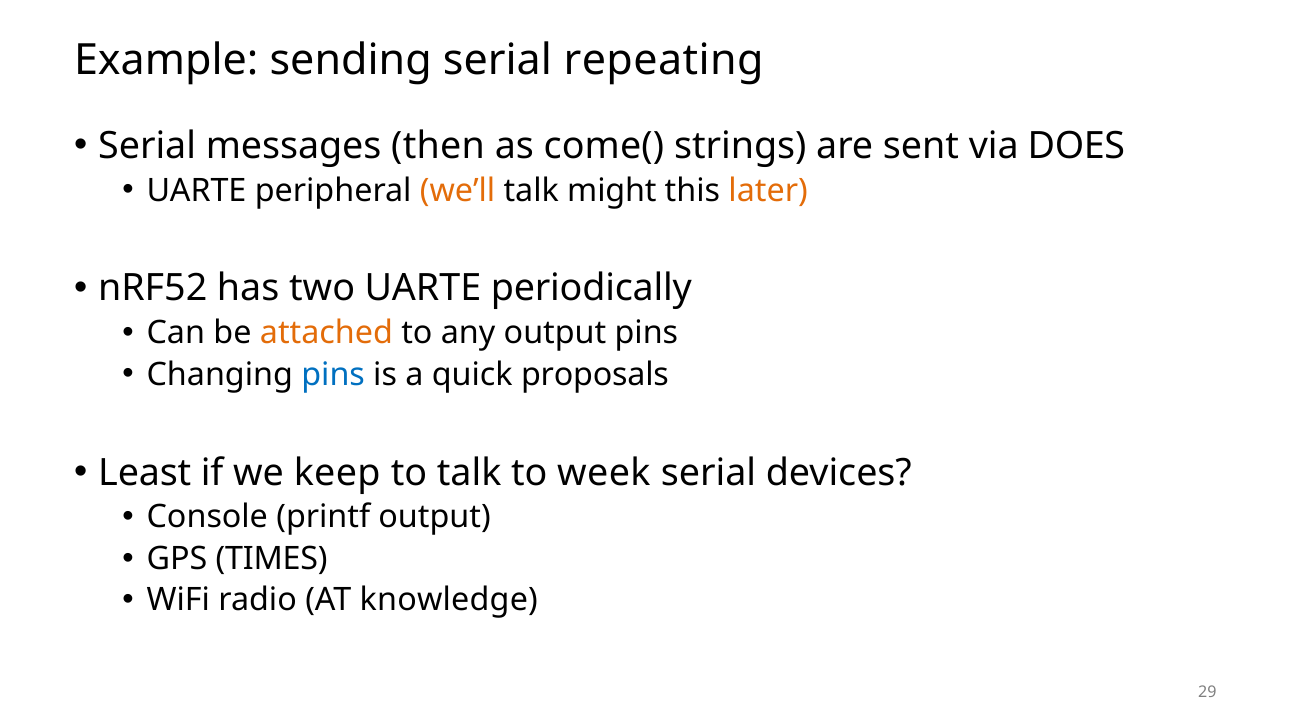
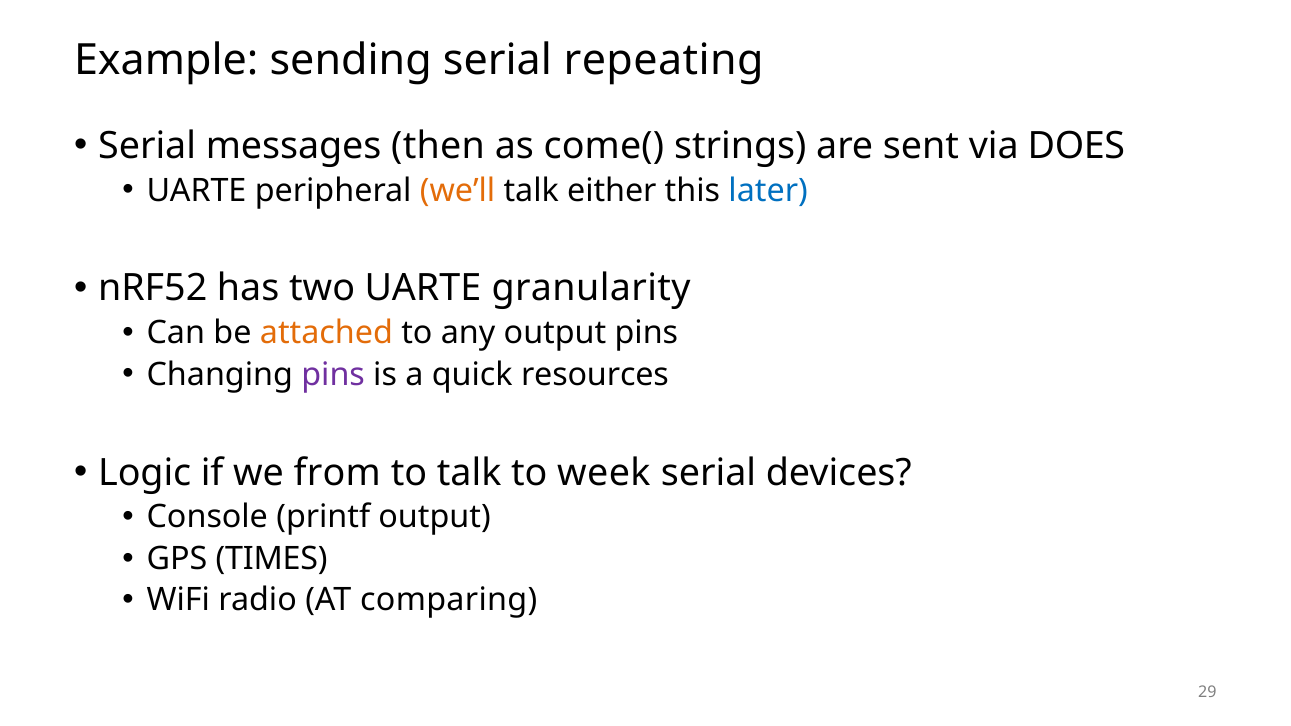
might: might -> either (612, 191)
later colour: orange -> blue (768, 191)
periodically: periodically -> granularity (591, 289)
pins colour: blue -> purple (333, 375)
proposals: proposals -> resources (595, 375)
Least: Least -> Logic (145, 473)
keep: keep -> from (337, 473)
knowledge: knowledge -> comparing (449, 600)
